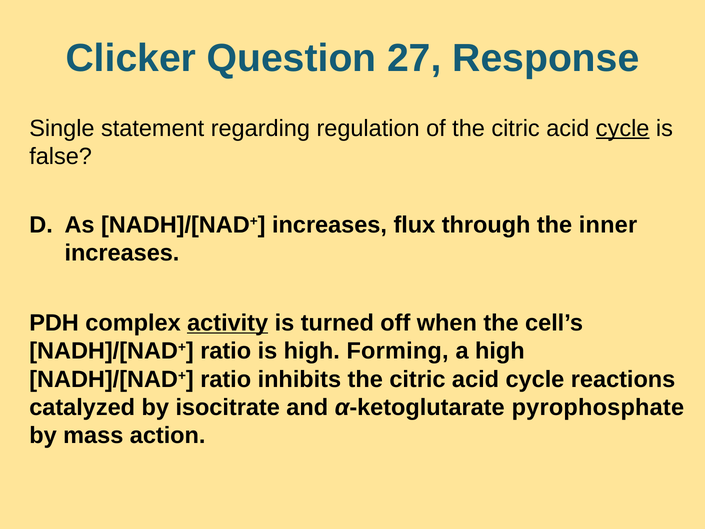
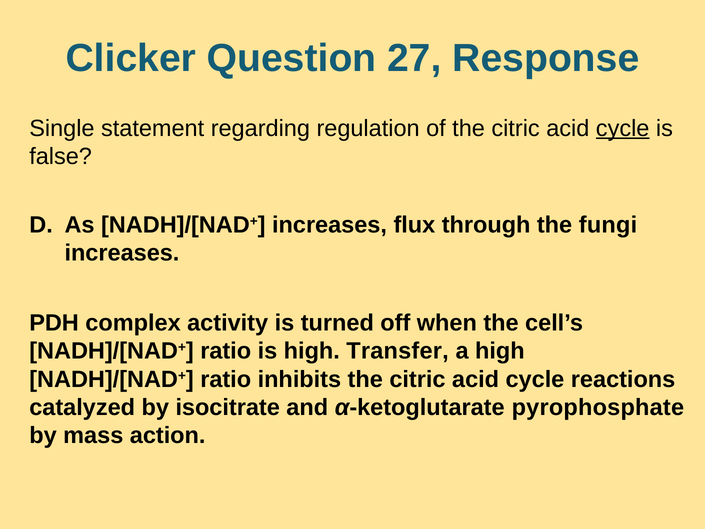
inner: inner -> fungi (608, 225)
activity underline: present -> none (228, 323)
Forming: Forming -> Transfer (398, 351)
